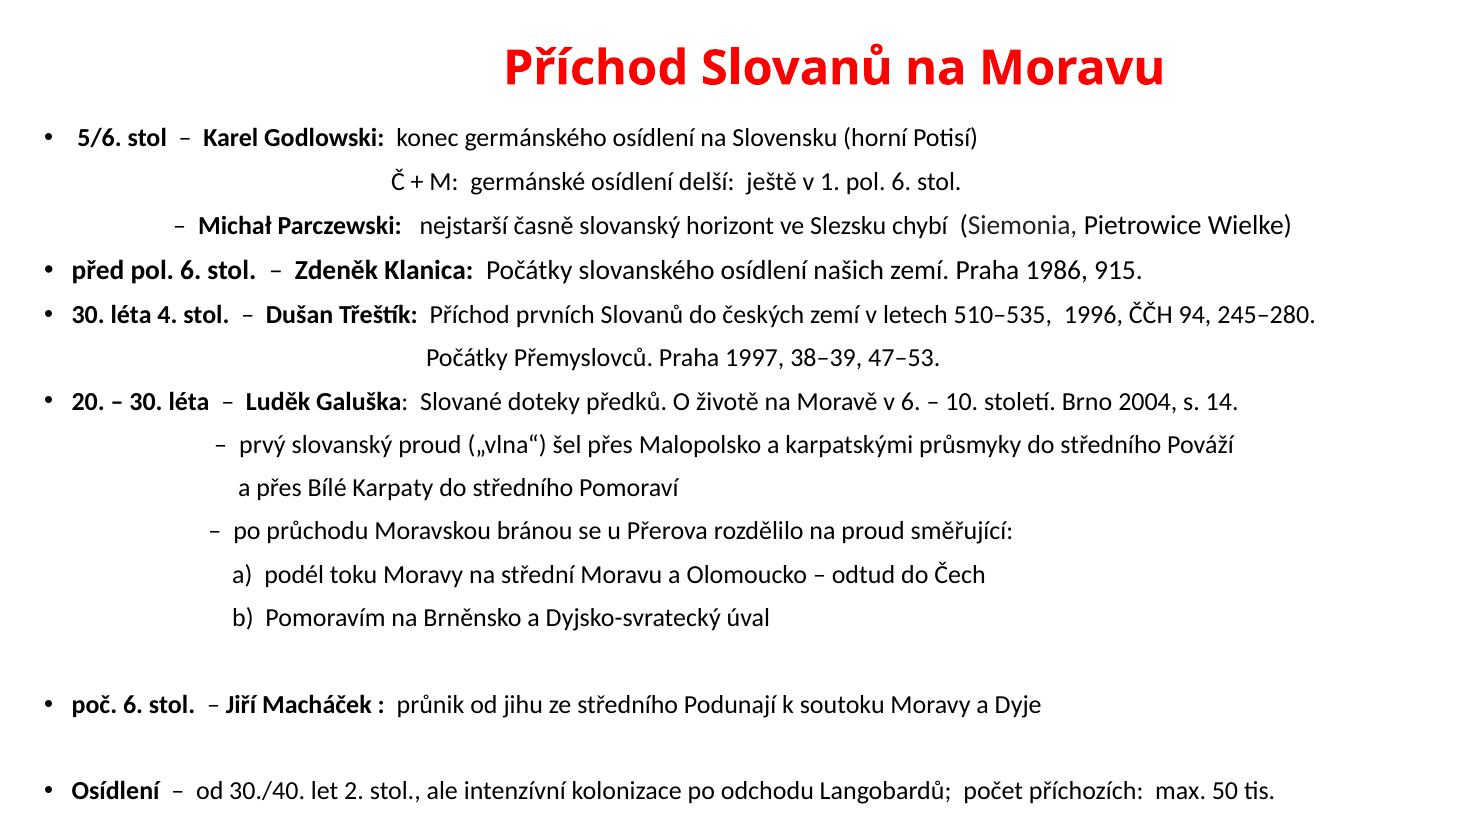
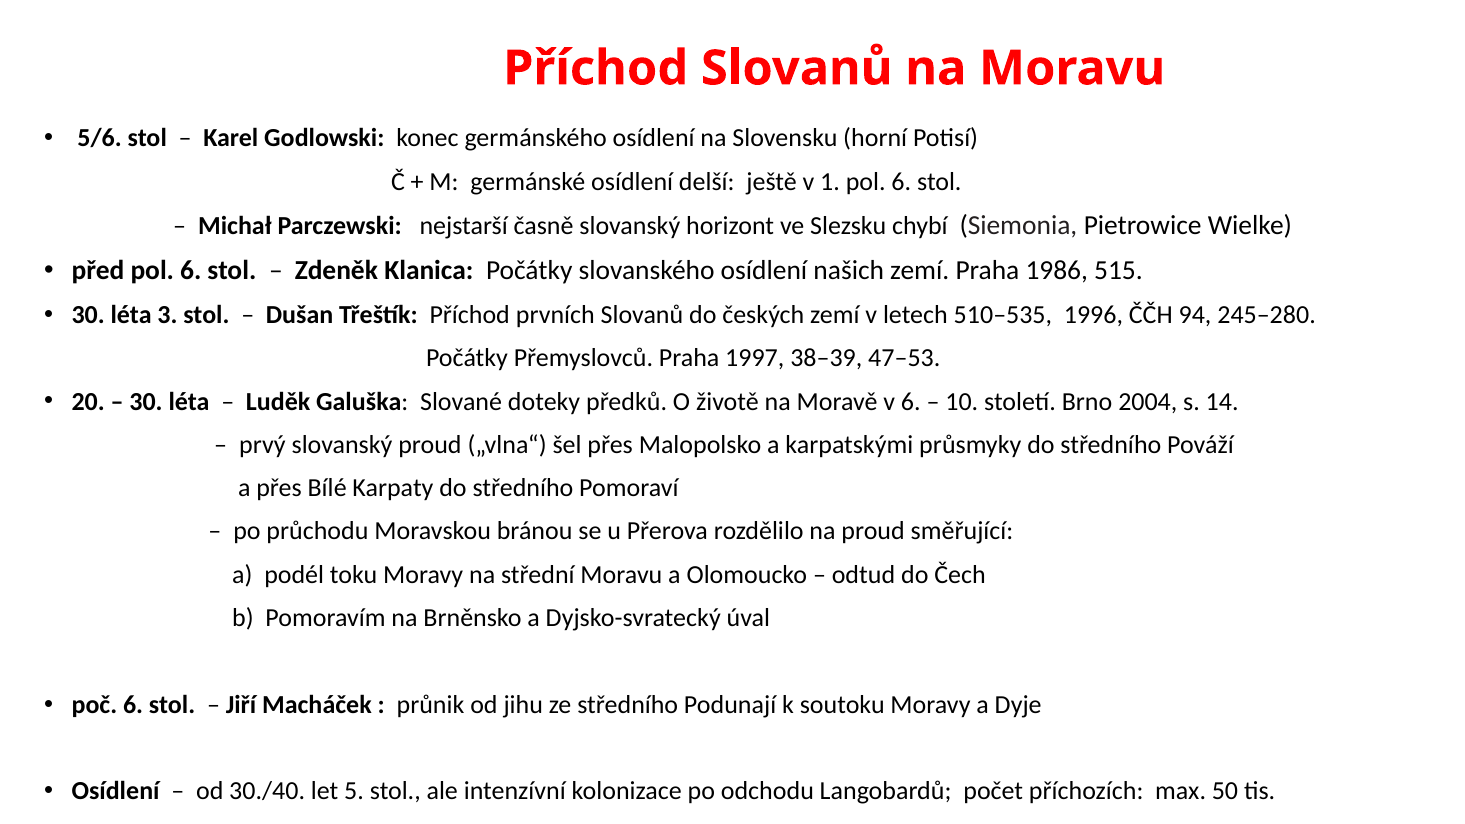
915: 915 -> 515 (1118, 271)
4: 4 -> 3 (167, 315)
2: 2 -> 5 (354, 791)
